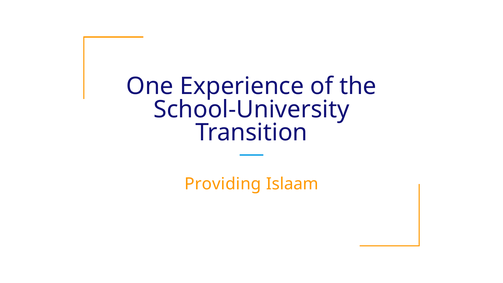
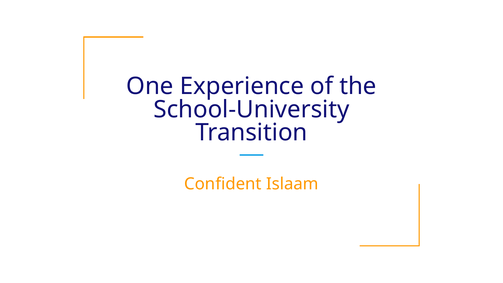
Providing: Providing -> Confident (223, 184)
